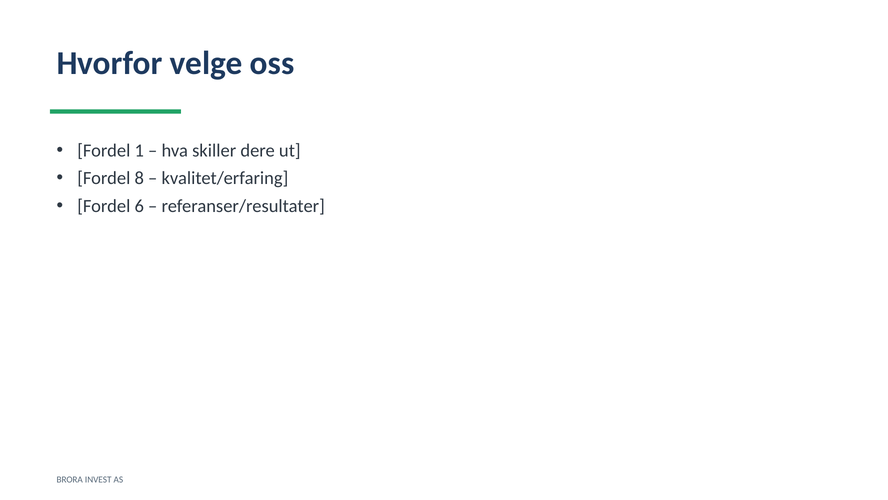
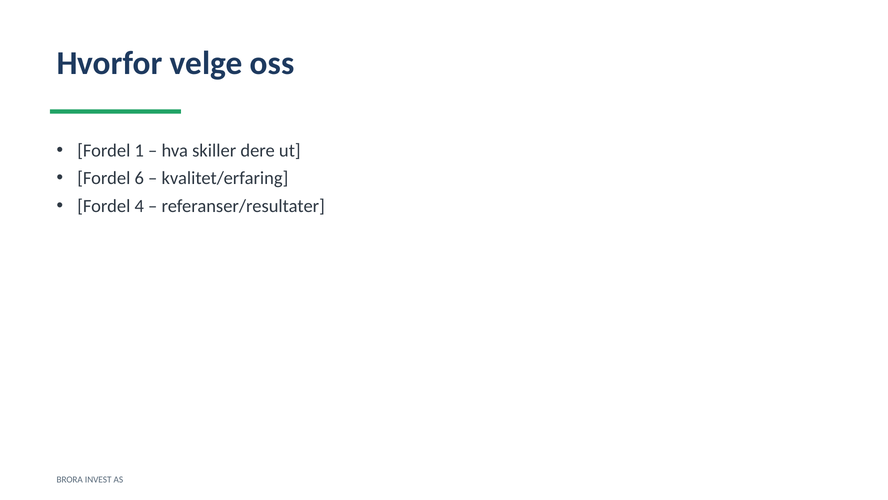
8: 8 -> 6 (139, 178)
6: 6 -> 4 (139, 206)
